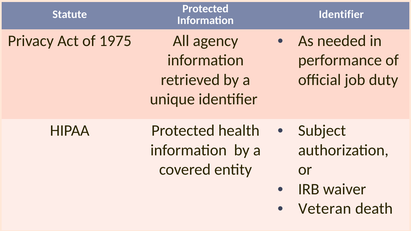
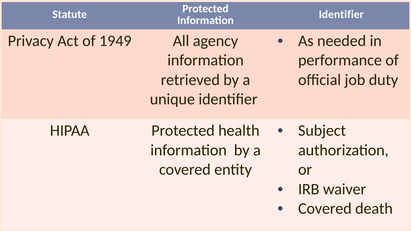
1975: 1975 -> 1949 (115, 41)
Veteran: Veteran -> Covered (325, 209)
